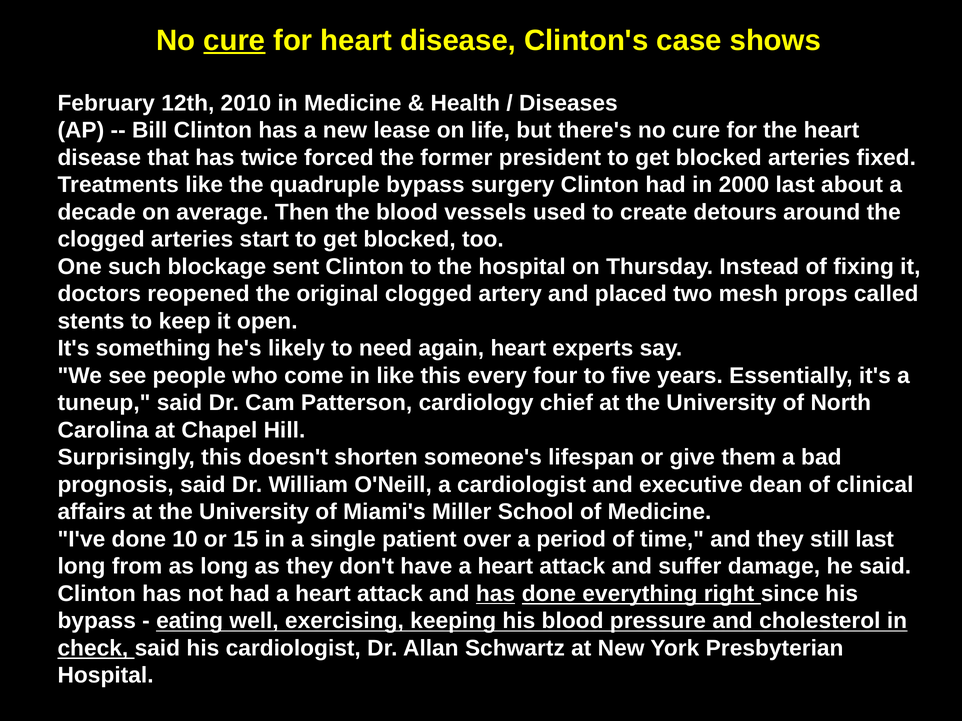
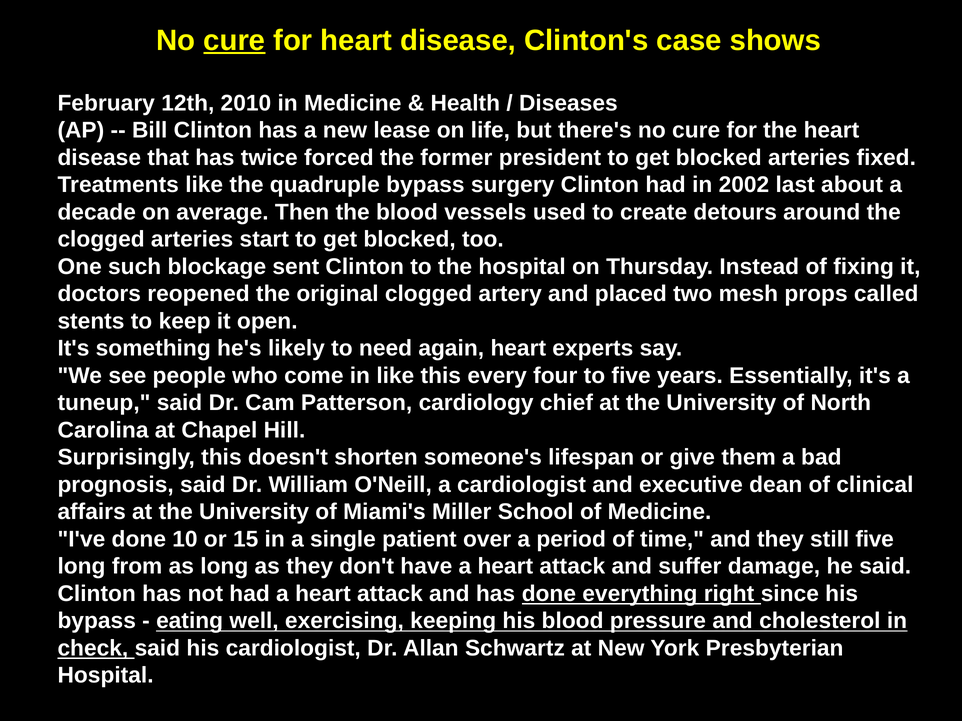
2000: 2000 -> 2002 (744, 185)
still last: last -> five (875, 540)
has underline: present -> none (496, 594)
